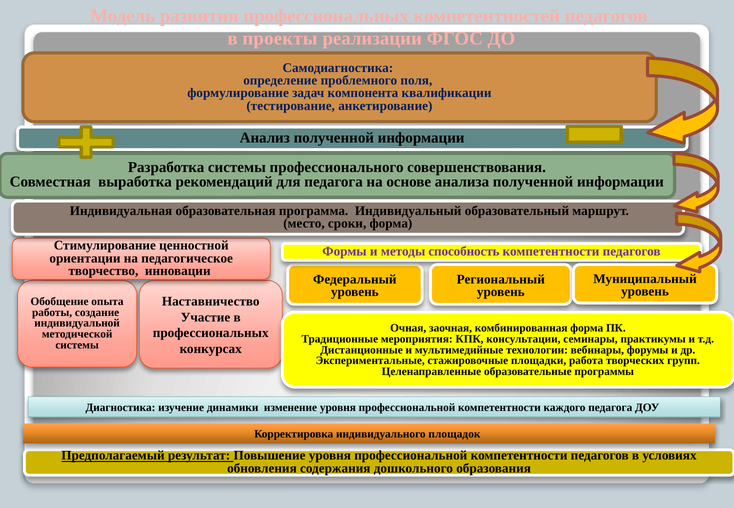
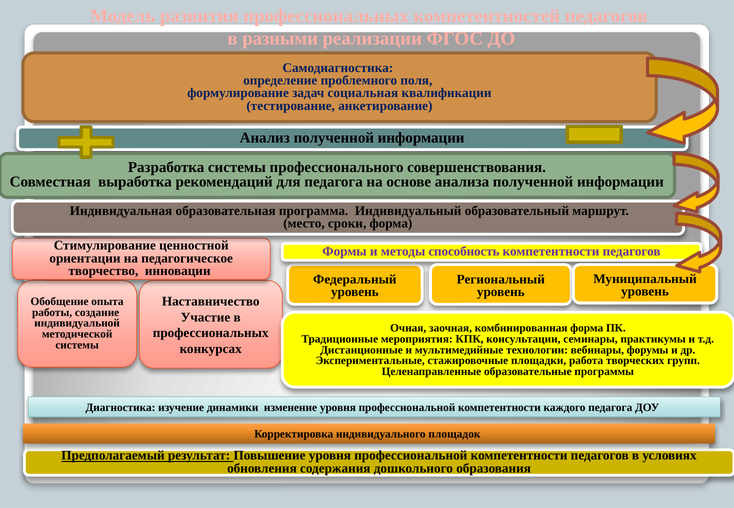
проекты: проекты -> разными (280, 39)
компонента: компонента -> социальная (363, 93)
